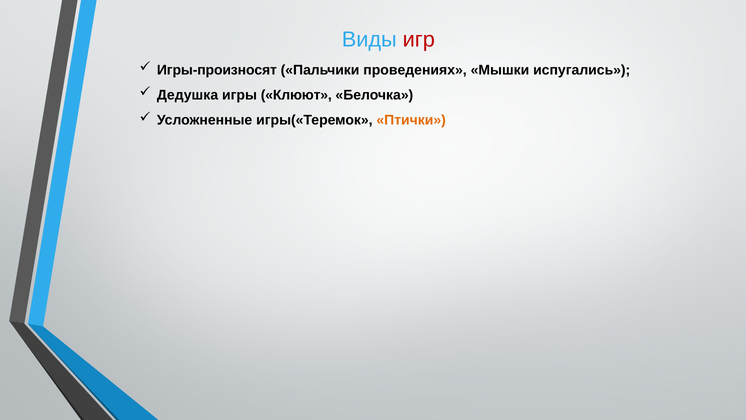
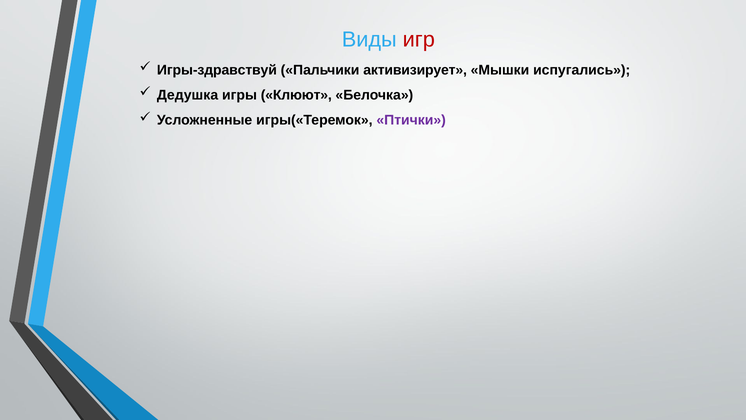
Игры-произносят: Игры-произносят -> Игры-здравствуй (217, 70)
проведениях: проведениях -> активизирует (415, 70)
Птички colour: orange -> purple (411, 120)
